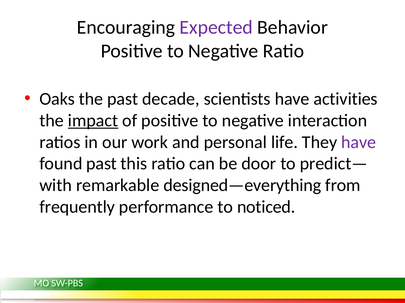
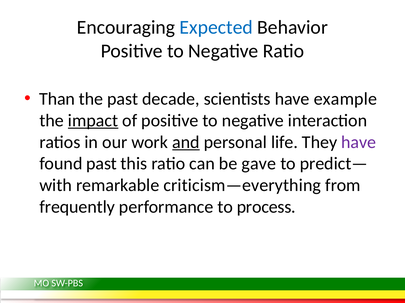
Expected colour: purple -> blue (216, 27)
Oaks: Oaks -> Than (57, 99)
activities: activities -> example (345, 99)
and underline: none -> present (186, 142)
door: door -> gave (259, 164)
designed—everything: designed—everything -> criticism—everything (242, 186)
noticed: noticed -> process (266, 207)
